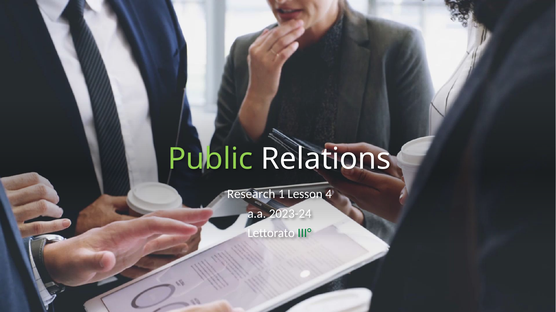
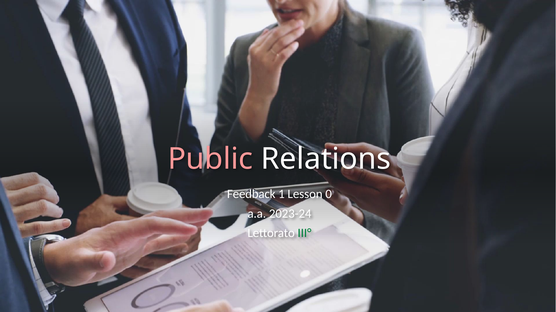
Public colour: light green -> pink (210, 159)
Research: Research -> Feedback (251, 195)
4: 4 -> 0 (329, 195)
